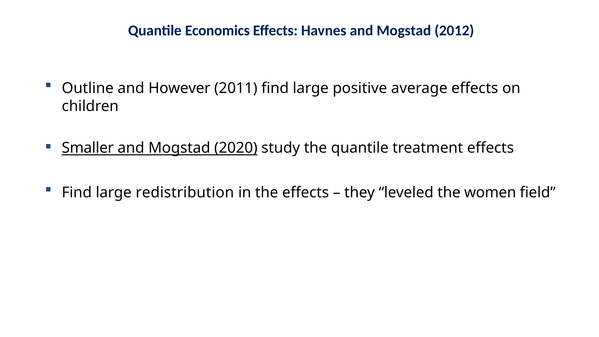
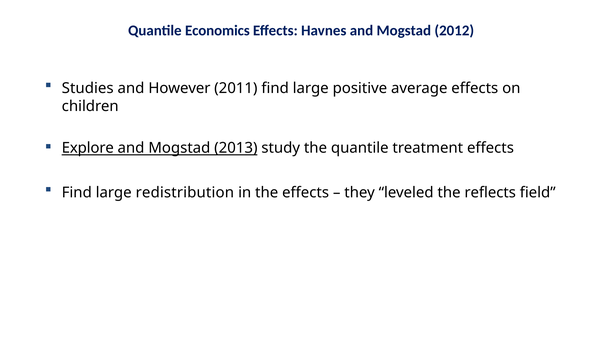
Outline: Outline -> Studies (88, 88)
Smaller: Smaller -> Explore (88, 148)
2020: 2020 -> 2013 (236, 148)
women: women -> reflects (490, 192)
